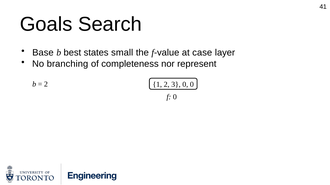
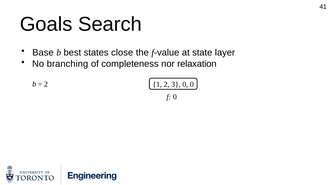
small: small -> close (122, 53)
case: case -> state (202, 53)
represent: represent -> relaxation (197, 64)
